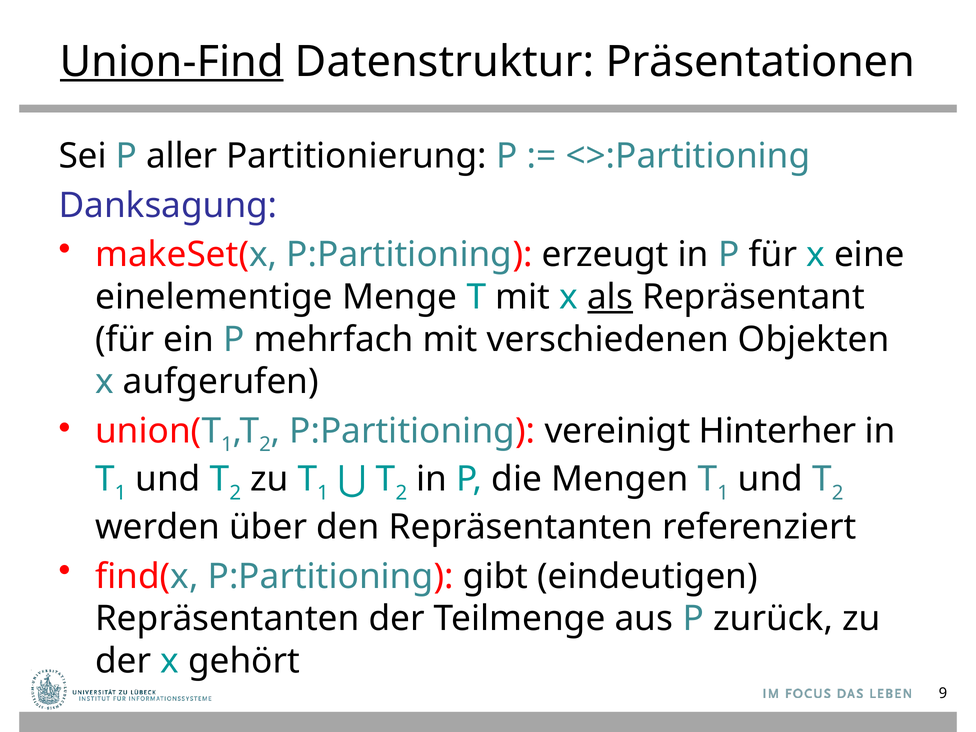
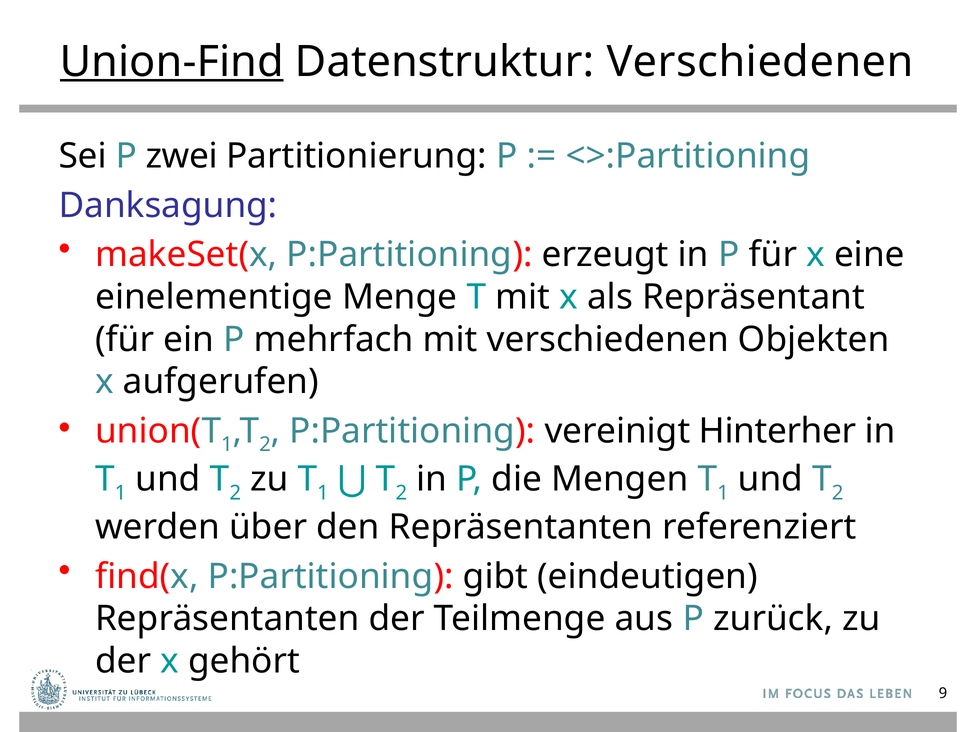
Datenstruktur Präsentationen: Präsentationen -> Verschiedenen (760, 62)
aller: aller -> zwei (182, 156)
als underline: present -> none (610, 297)
